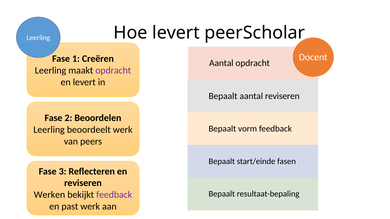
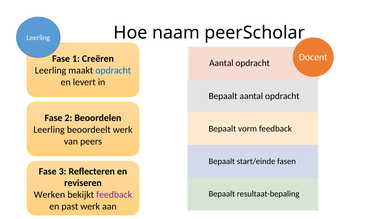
Hoe levert: levert -> naam (176, 33)
opdracht colour: purple -> blue (113, 71)
reviseren: reviseren -> opdracht (282, 96)
